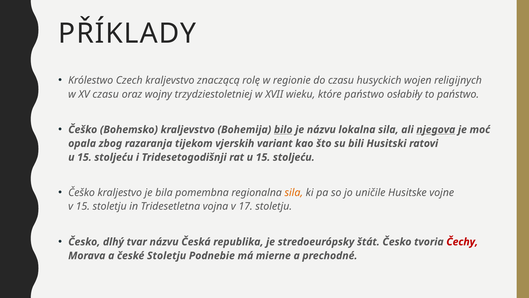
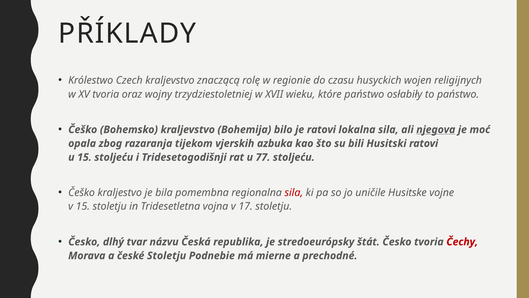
XV czasu: czasu -> tvoria (106, 94)
bilo underline: present -> none (283, 129)
je názvu: názvu -> ratovi (321, 129)
variant: variant -> azbuka (275, 143)
rat u 15: 15 -> 77 (263, 157)
sila colour: orange -> red (294, 192)
